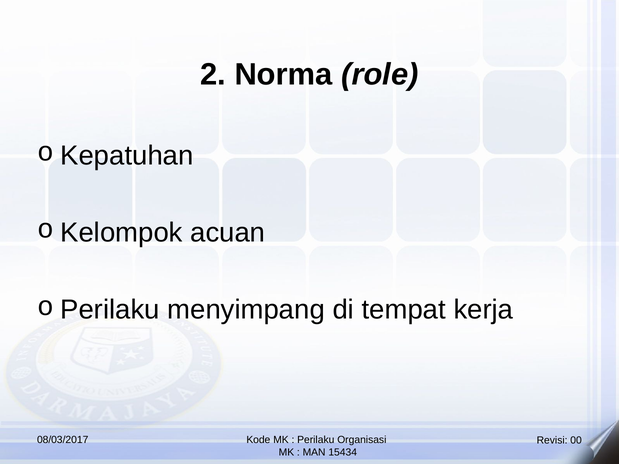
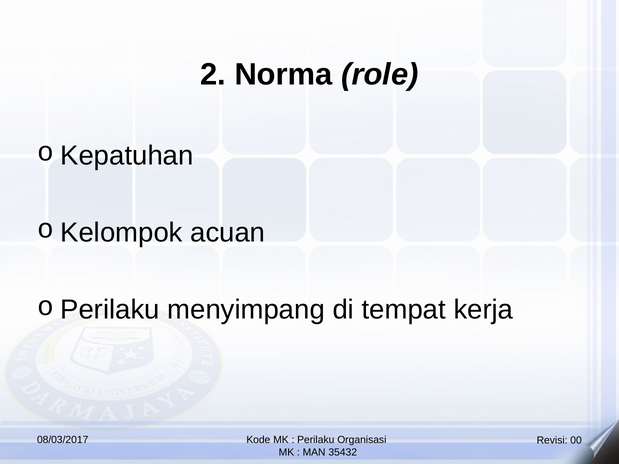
15434: 15434 -> 35432 (343, 453)
